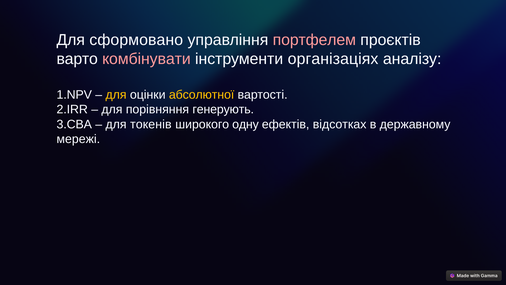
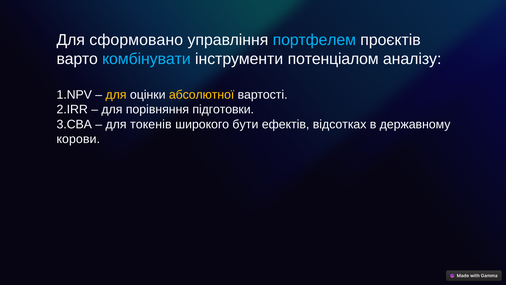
портфелем colour: pink -> light blue (314, 40)
комбінувати colour: pink -> light blue (146, 59)
організаціях: організаціях -> потенціалом (333, 59)
генерують: генерують -> підготовки (223, 109)
одну: одну -> бути (245, 124)
мережі: мережі -> корови (78, 139)
